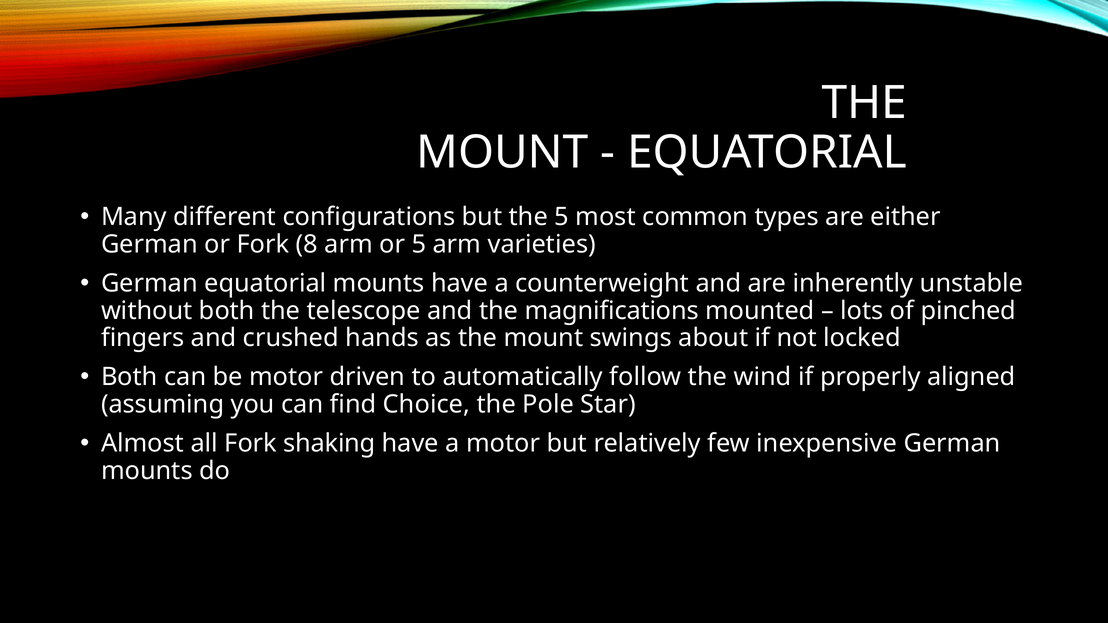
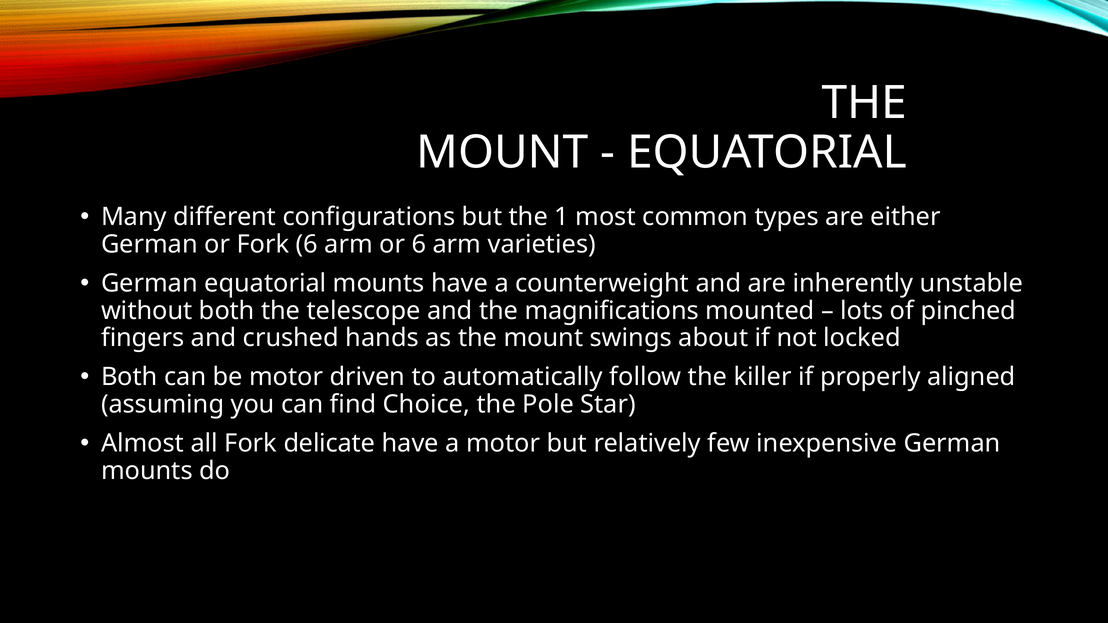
the 5: 5 -> 1 (562, 217)
Fork 8: 8 -> 6 (307, 245)
or 5: 5 -> 6 (419, 245)
wind: wind -> killer (763, 377)
shaking: shaking -> delicate (329, 443)
